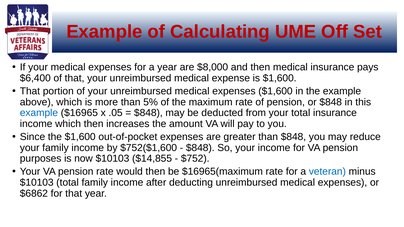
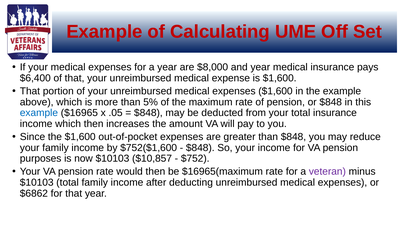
and then: then -> year (260, 67)
$14,855: $14,855 -> $10,857 (152, 159)
veteran colour: blue -> purple (327, 172)
